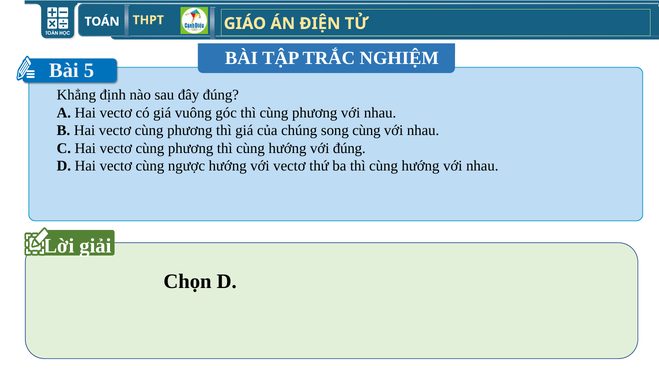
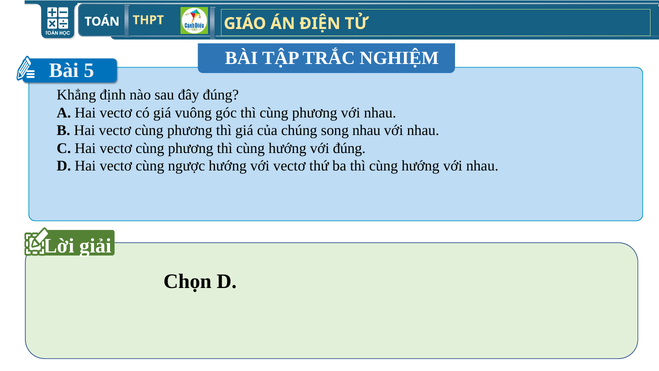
song cùng: cùng -> nhau (366, 130)
